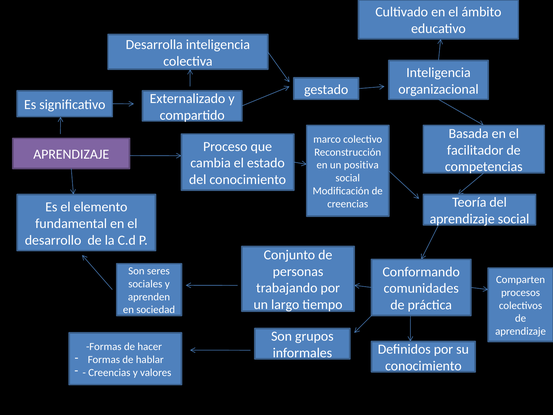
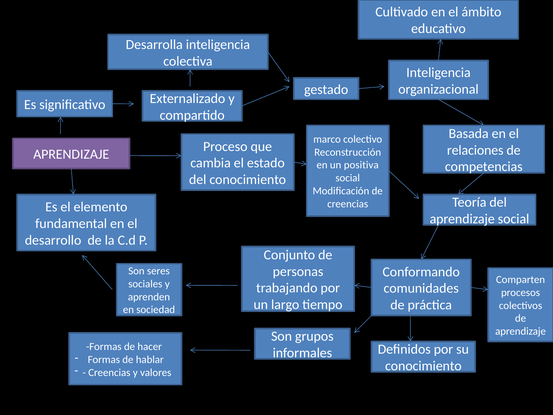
facilitador: facilitador -> relaciones (475, 150)
